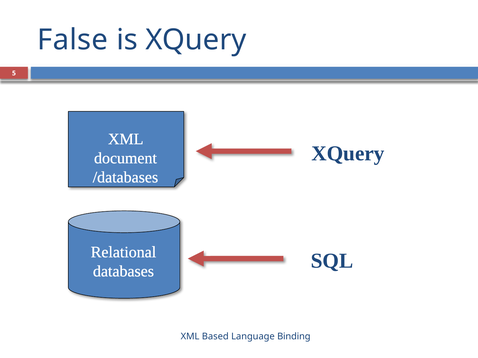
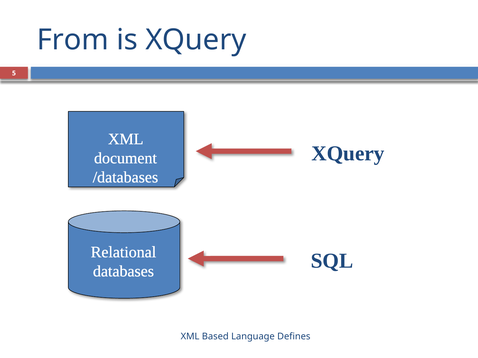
False: False -> From (73, 40)
Binding: Binding -> Defines (294, 337)
